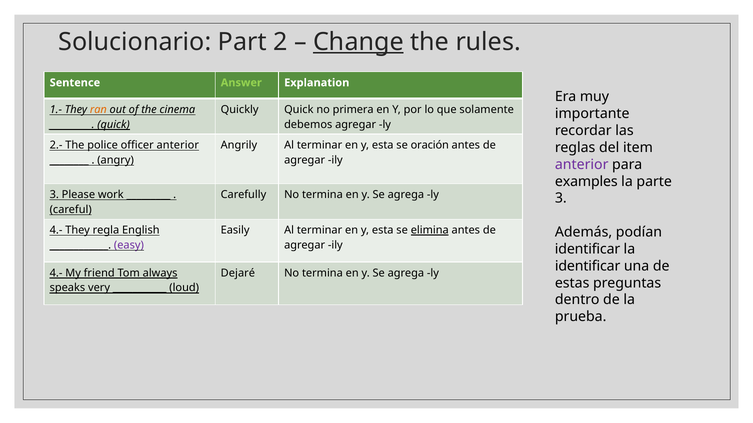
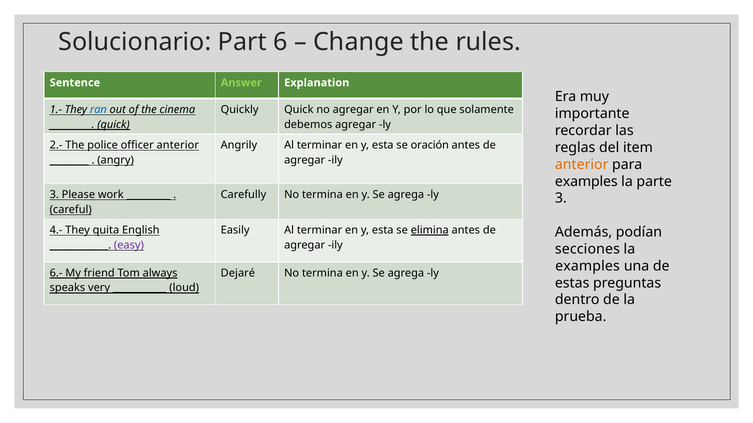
2: 2 -> 6 (280, 42)
Change underline: present -> none (358, 42)
ran colour: orange -> blue (98, 110)
no primera: primera -> agregar (353, 110)
anterior colour: purple -> orange (582, 165)
regla: regla -> quita (106, 231)
identificar: identificar -> secciones (587, 249)
identificar: identificar -> examples (587, 266)
4.-: 4.- -> 6.- (56, 273)
